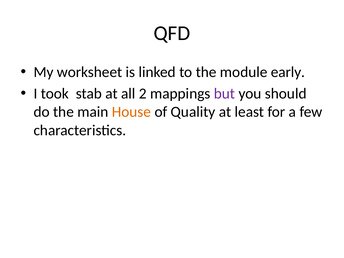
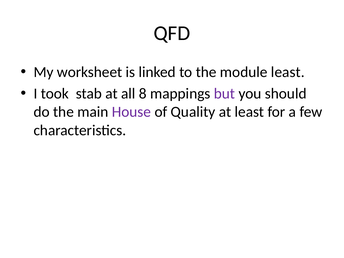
module early: early -> least (288, 72)
2: 2 -> 8 (143, 94)
House colour: orange -> purple (131, 112)
